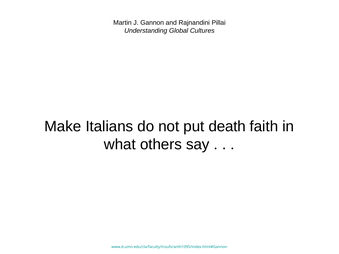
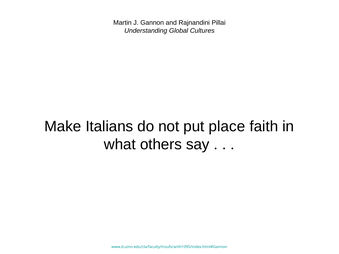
death: death -> place (227, 127)
